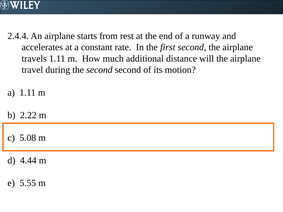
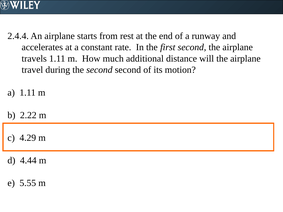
5.08: 5.08 -> 4.29 (28, 138)
